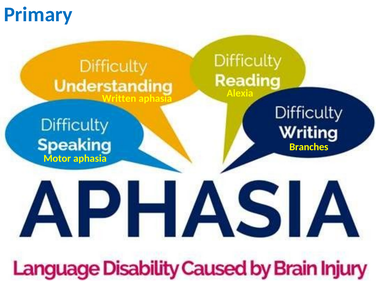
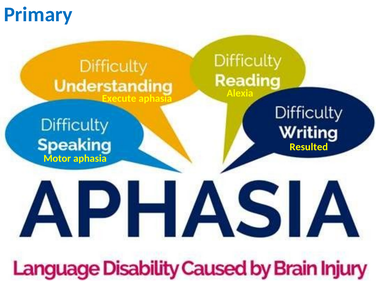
Written: Written -> Execute (119, 99)
Branches: Branches -> Resulted (309, 147)
